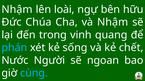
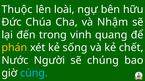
Nhậm: Nhậm -> Thuộc (17, 9)
phán colour: light blue -> yellow (14, 48)
ngoan: ngoan -> chúng (103, 61)
